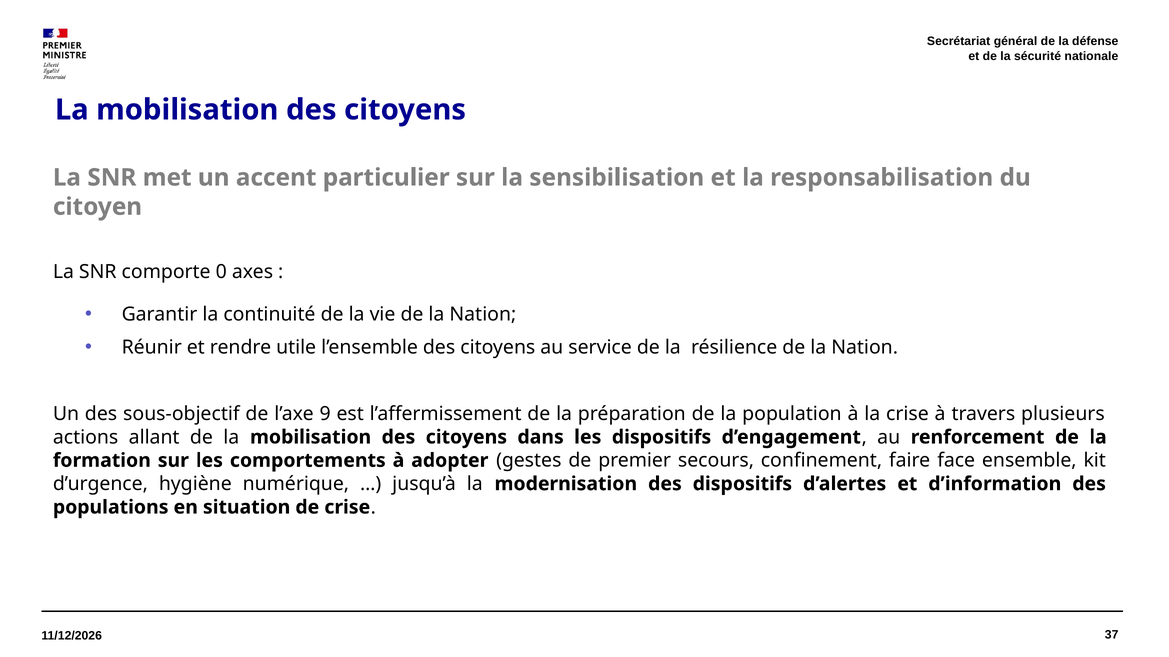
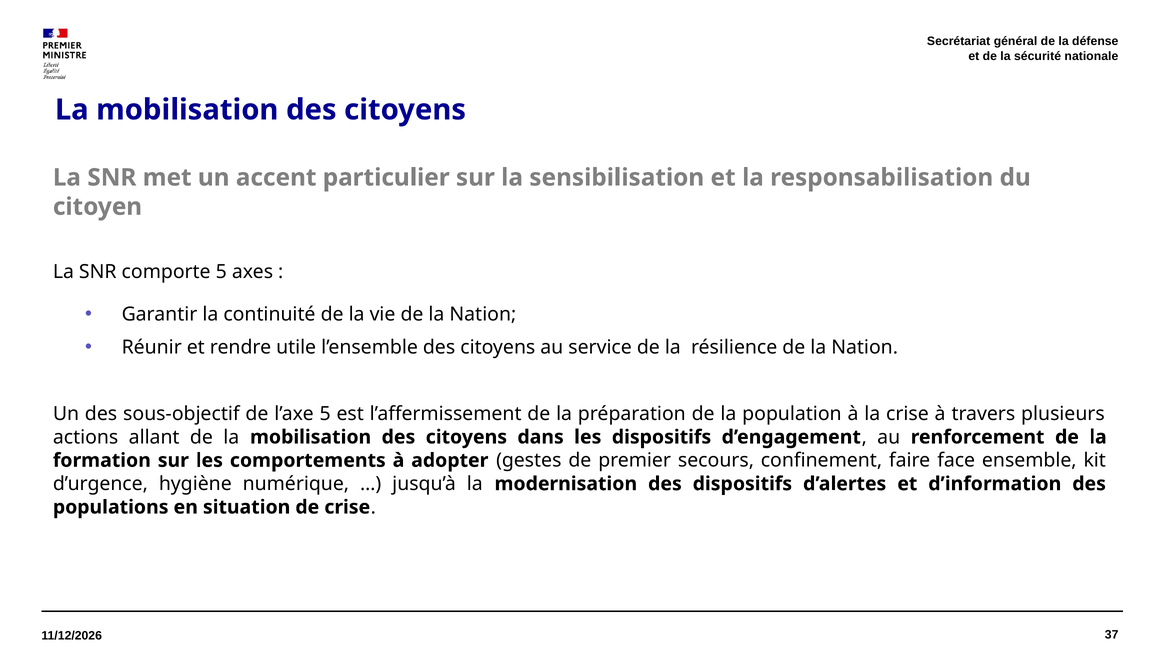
comporte 0: 0 -> 5 (221, 272)
l’axe 9: 9 -> 5 (325, 414)
